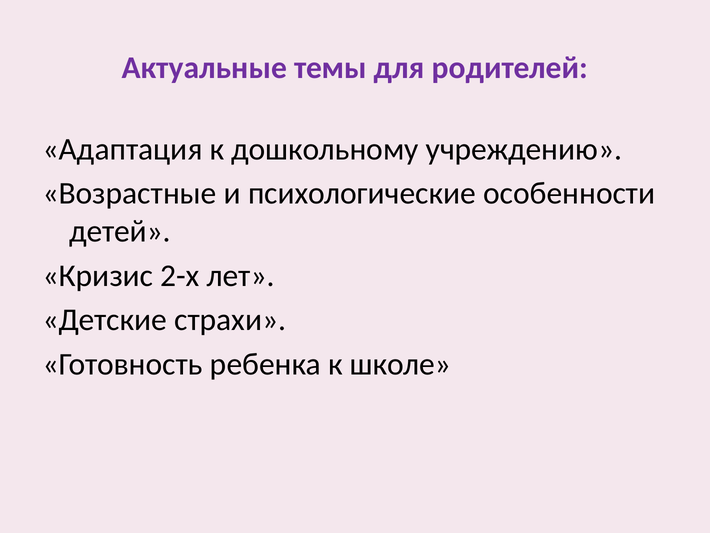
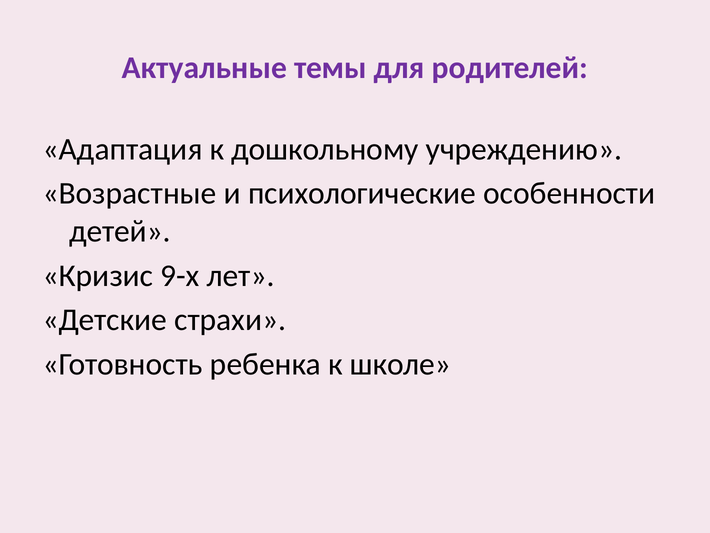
2-х: 2-х -> 9-х (180, 275)
